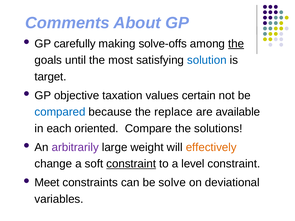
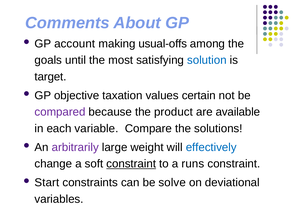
carefully: carefully -> account (75, 44)
solve-offs: solve-offs -> usual-offs (163, 44)
the underline: present -> none (236, 44)
compared colour: blue -> purple (60, 112)
replace: replace -> product (174, 112)
oriented: oriented -> variable (96, 129)
effectively colour: orange -> blue (211, 147)
level: level -> runs (193, 164)
Meet: Meet -> Start (47, 183)
